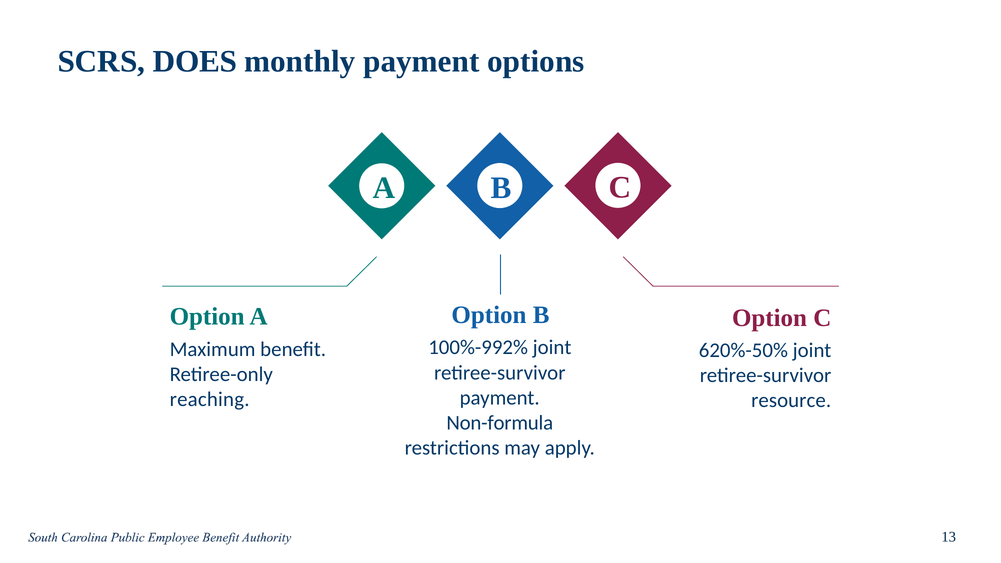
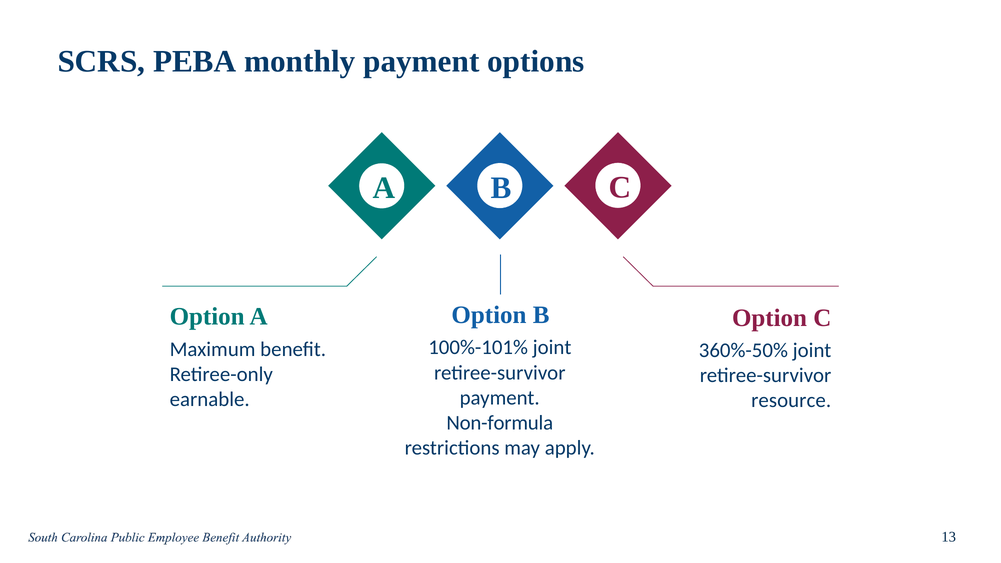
DOES: DOES -> PEBA (195, 62)
100%-992%: 100%-992% -> 100%-101% (478, 348)
620%-50%: 620%-50% -> 360%-50% (743, 351)
reaching: reaching -> earnable (210, 399)
